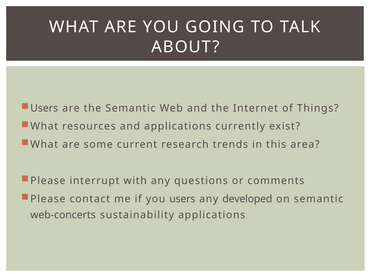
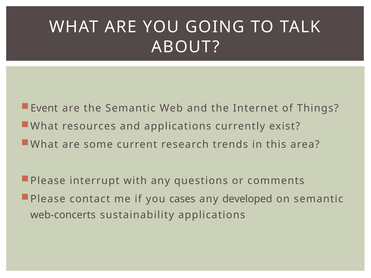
Users: Users -> Event (44, 108)
you users: users -> cases (182, 199)
